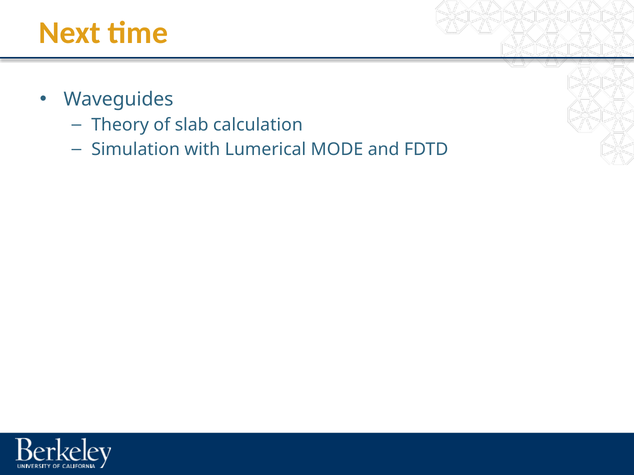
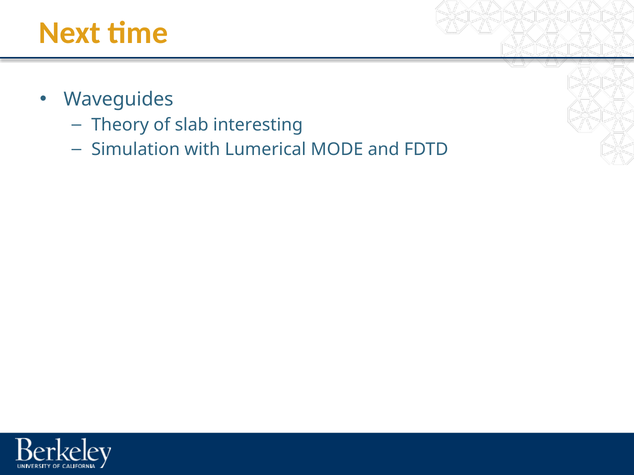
calculation: calculation -> interesting (258, 125)
